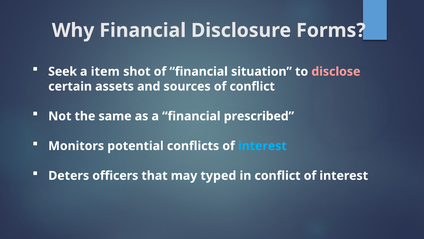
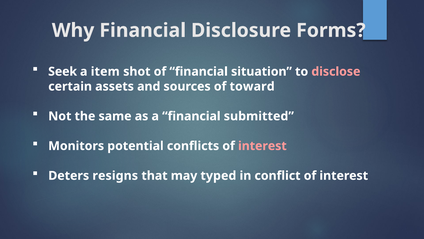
of conflict: conflict -> toward (252, 86)
prescribed: prescribed -> submitted (259, 116)
interest colour: light blue -> pink (262, 146)
officers: officers -> resigns (115, 175)
